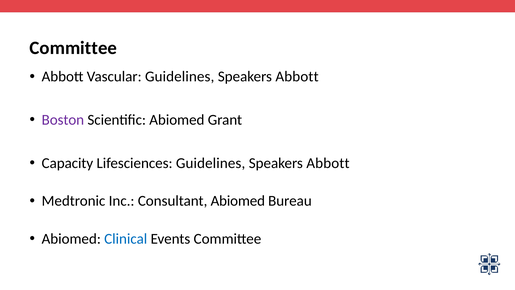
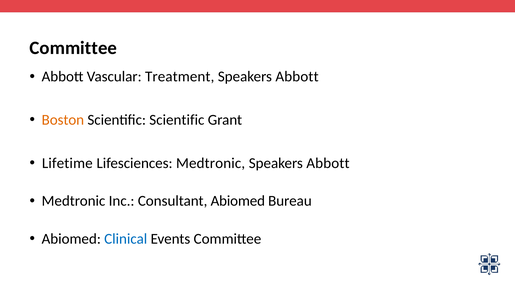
Vascular Guidelines: Guidelines -> Treatment (180, 77)
Boston colour: purple -> orange (63, 120)
Scientific Abiomed: Abiomed -> Scientific (177, 120)
Capacity: Capacity -> Lifetime (67, 163)
Lifesciences Guidelines: Guidelines -> Medtronic (211, 163)
